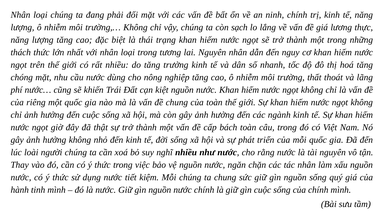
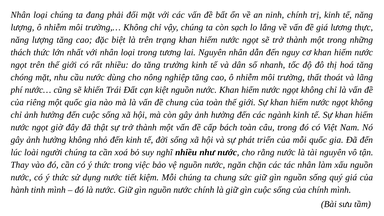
là thái: thái -> trên (146, 40)
